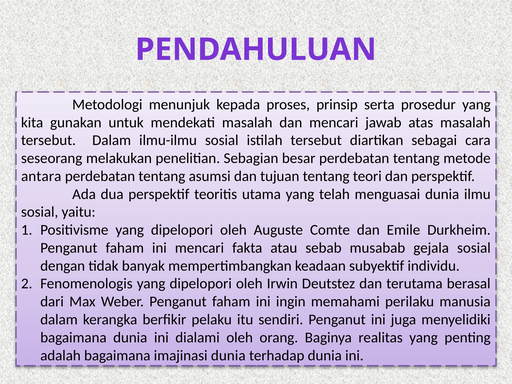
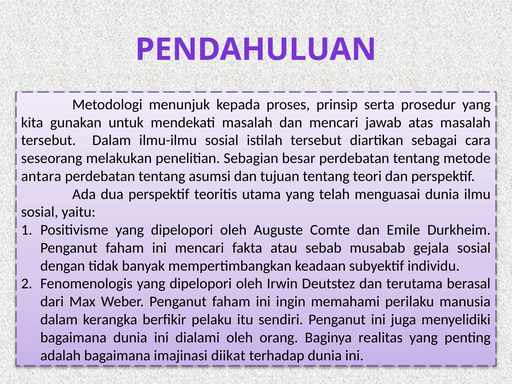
imajinasi dunia: dunia -> diikat (228, 355)
